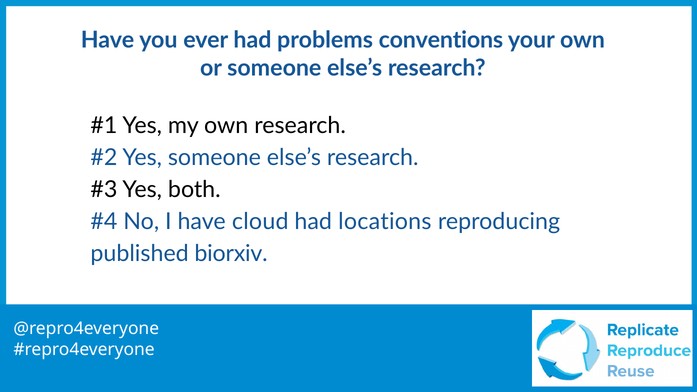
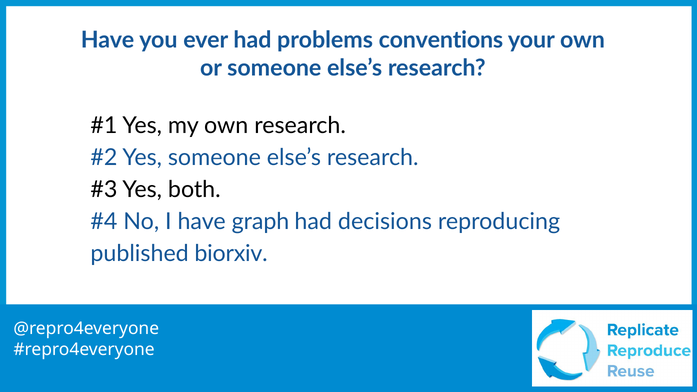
cloud: cloud -> graph (260, 222)
locations: locations -> decisions (385, 222)
